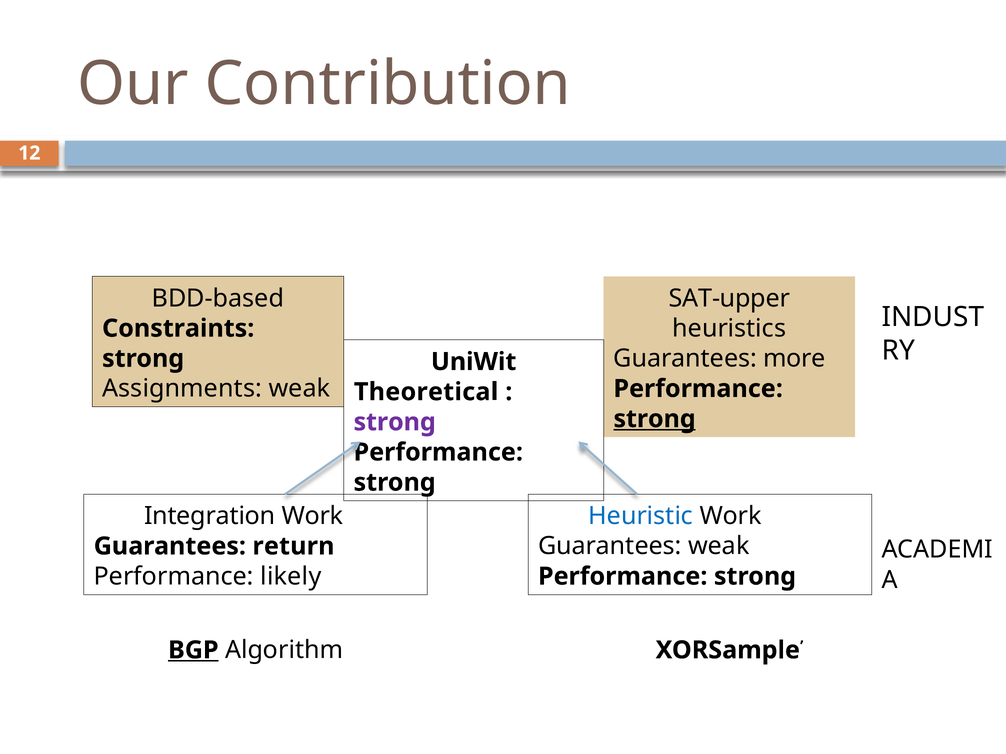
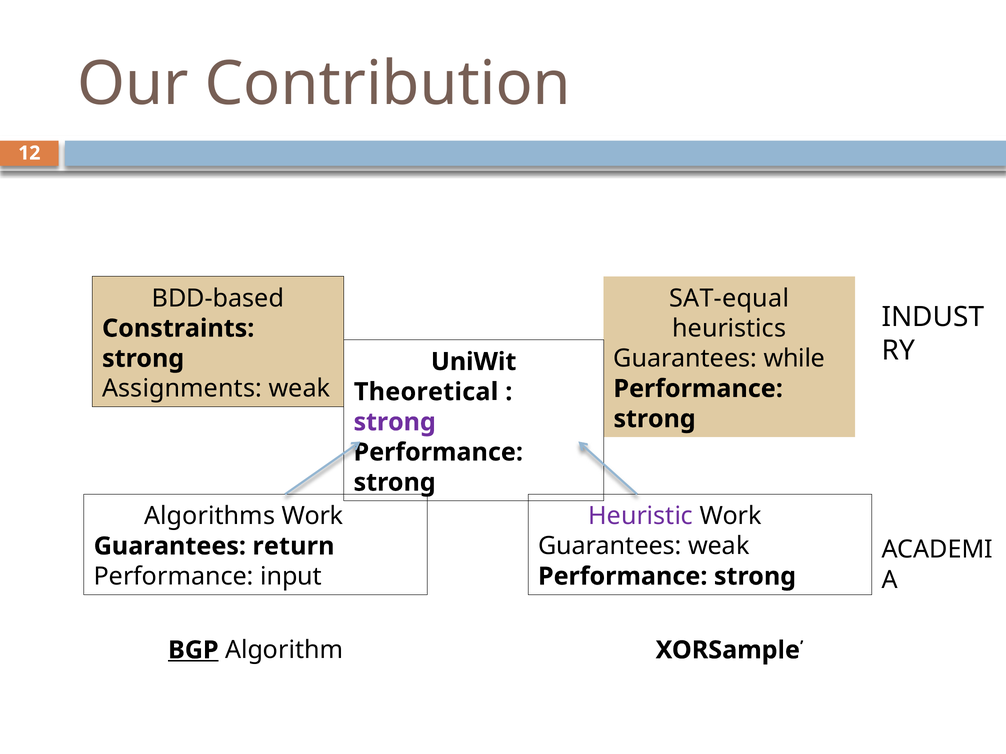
SAT-upper: SAT-upper -> SAT-equal (729, 298)
more: more -> while (794, 359)
strong underline: present -> none (655, 419)
Integration: Integration -> Algorithms (210, 516)
Heuristic colour: blue -> purple (641, 516)
likely: likely -> input (291, 577)
